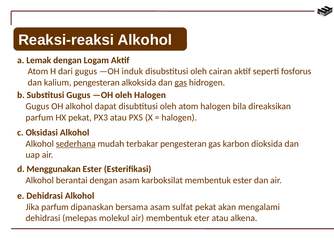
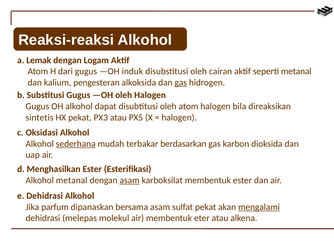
seperti fosforus: fosforus -> metanal (296, 71)
parfum: parfum -> sintetis (39, 117)
terbakar pengesteran: pengesteran -> berdasarkan (183, 143)
Menggunakan: Menggunakan -> Menghasilkan (54, 169)
Alkohol berantai: berantai -> metanal (72, 180)
asam underline: none -> present (130, 180)
mengalami underline: none -> present (259, 207)
